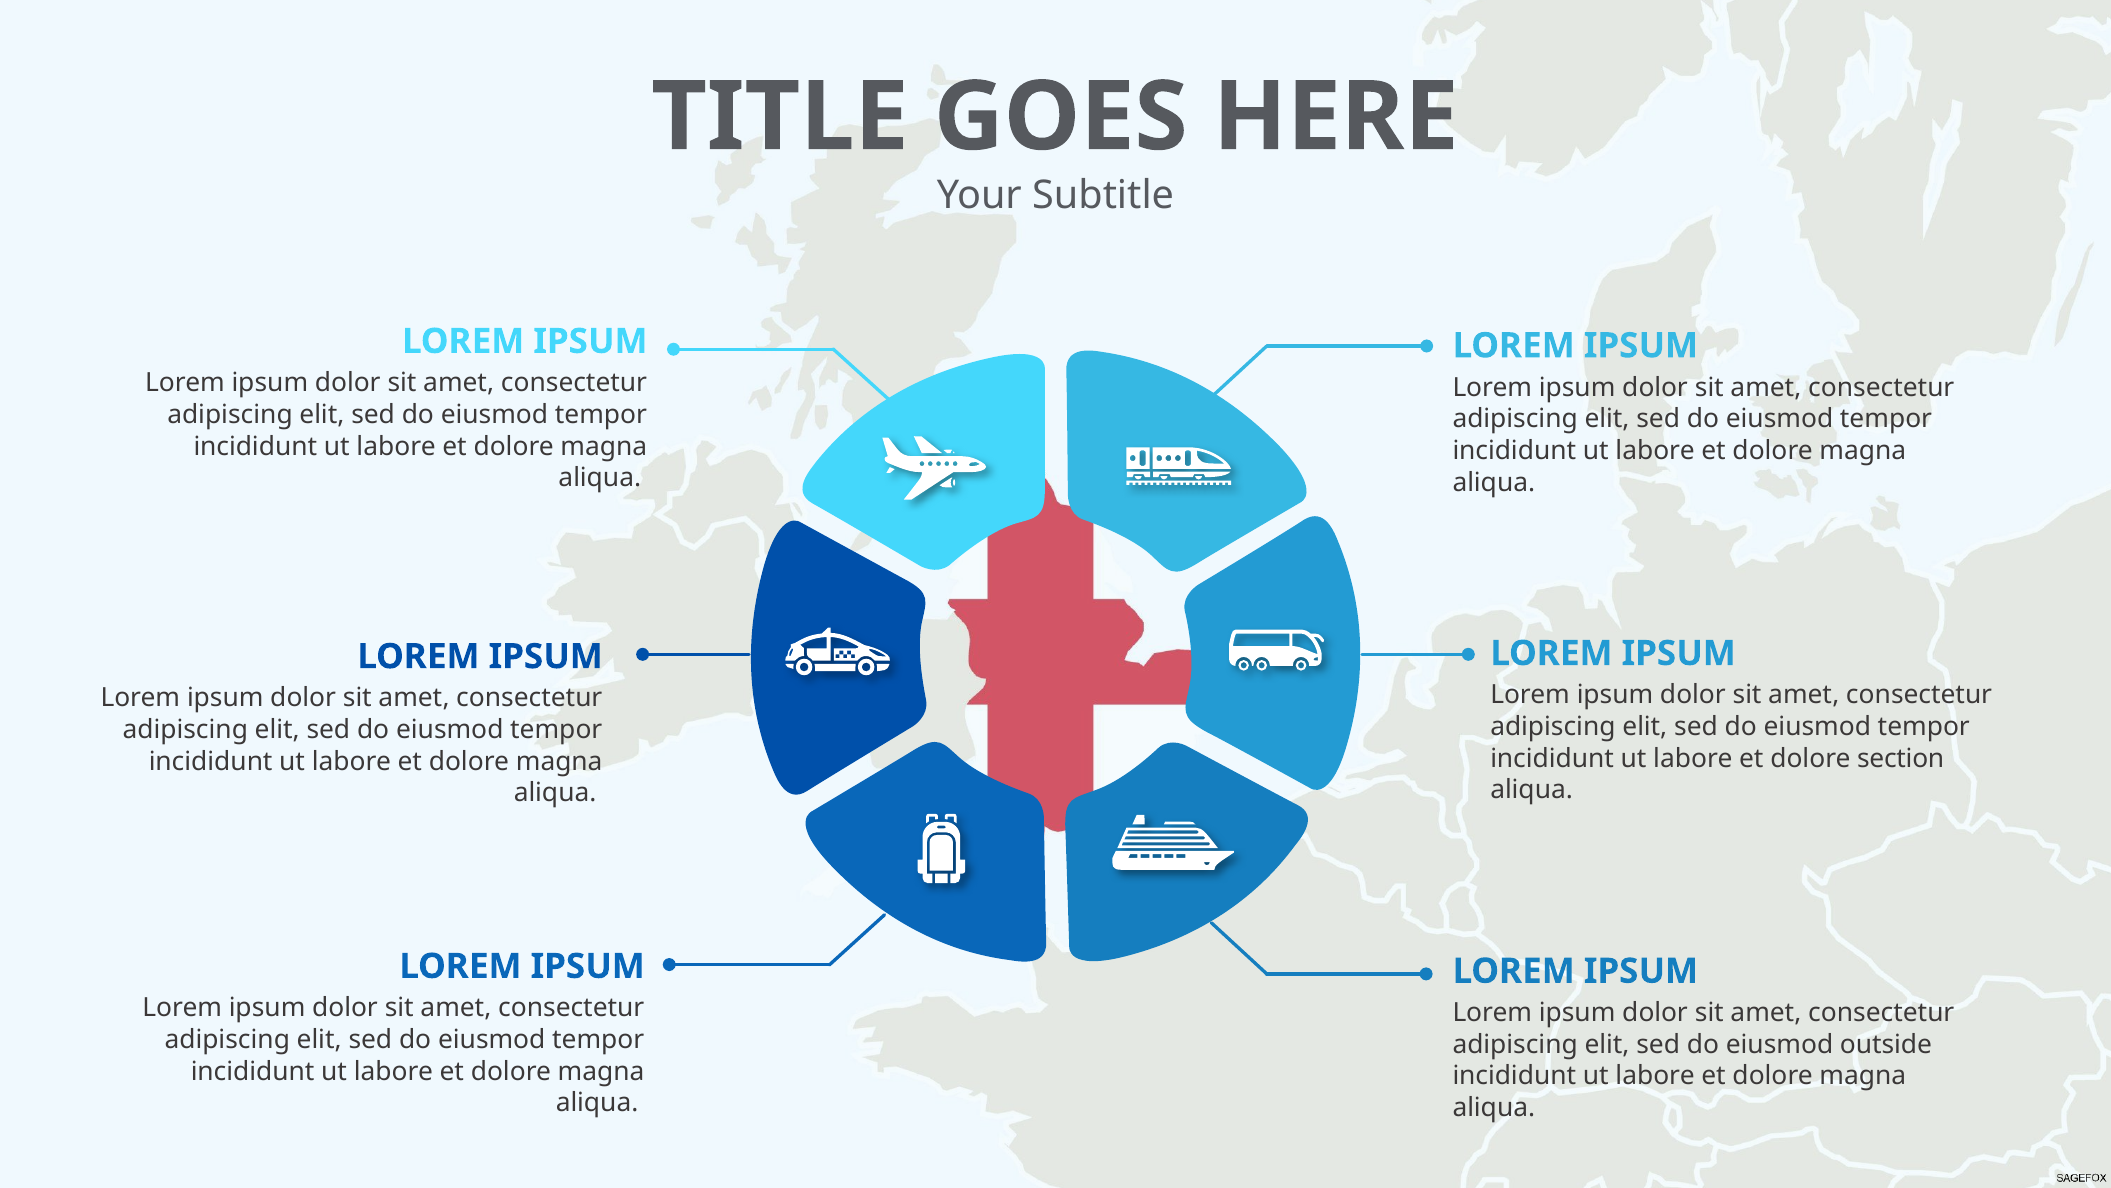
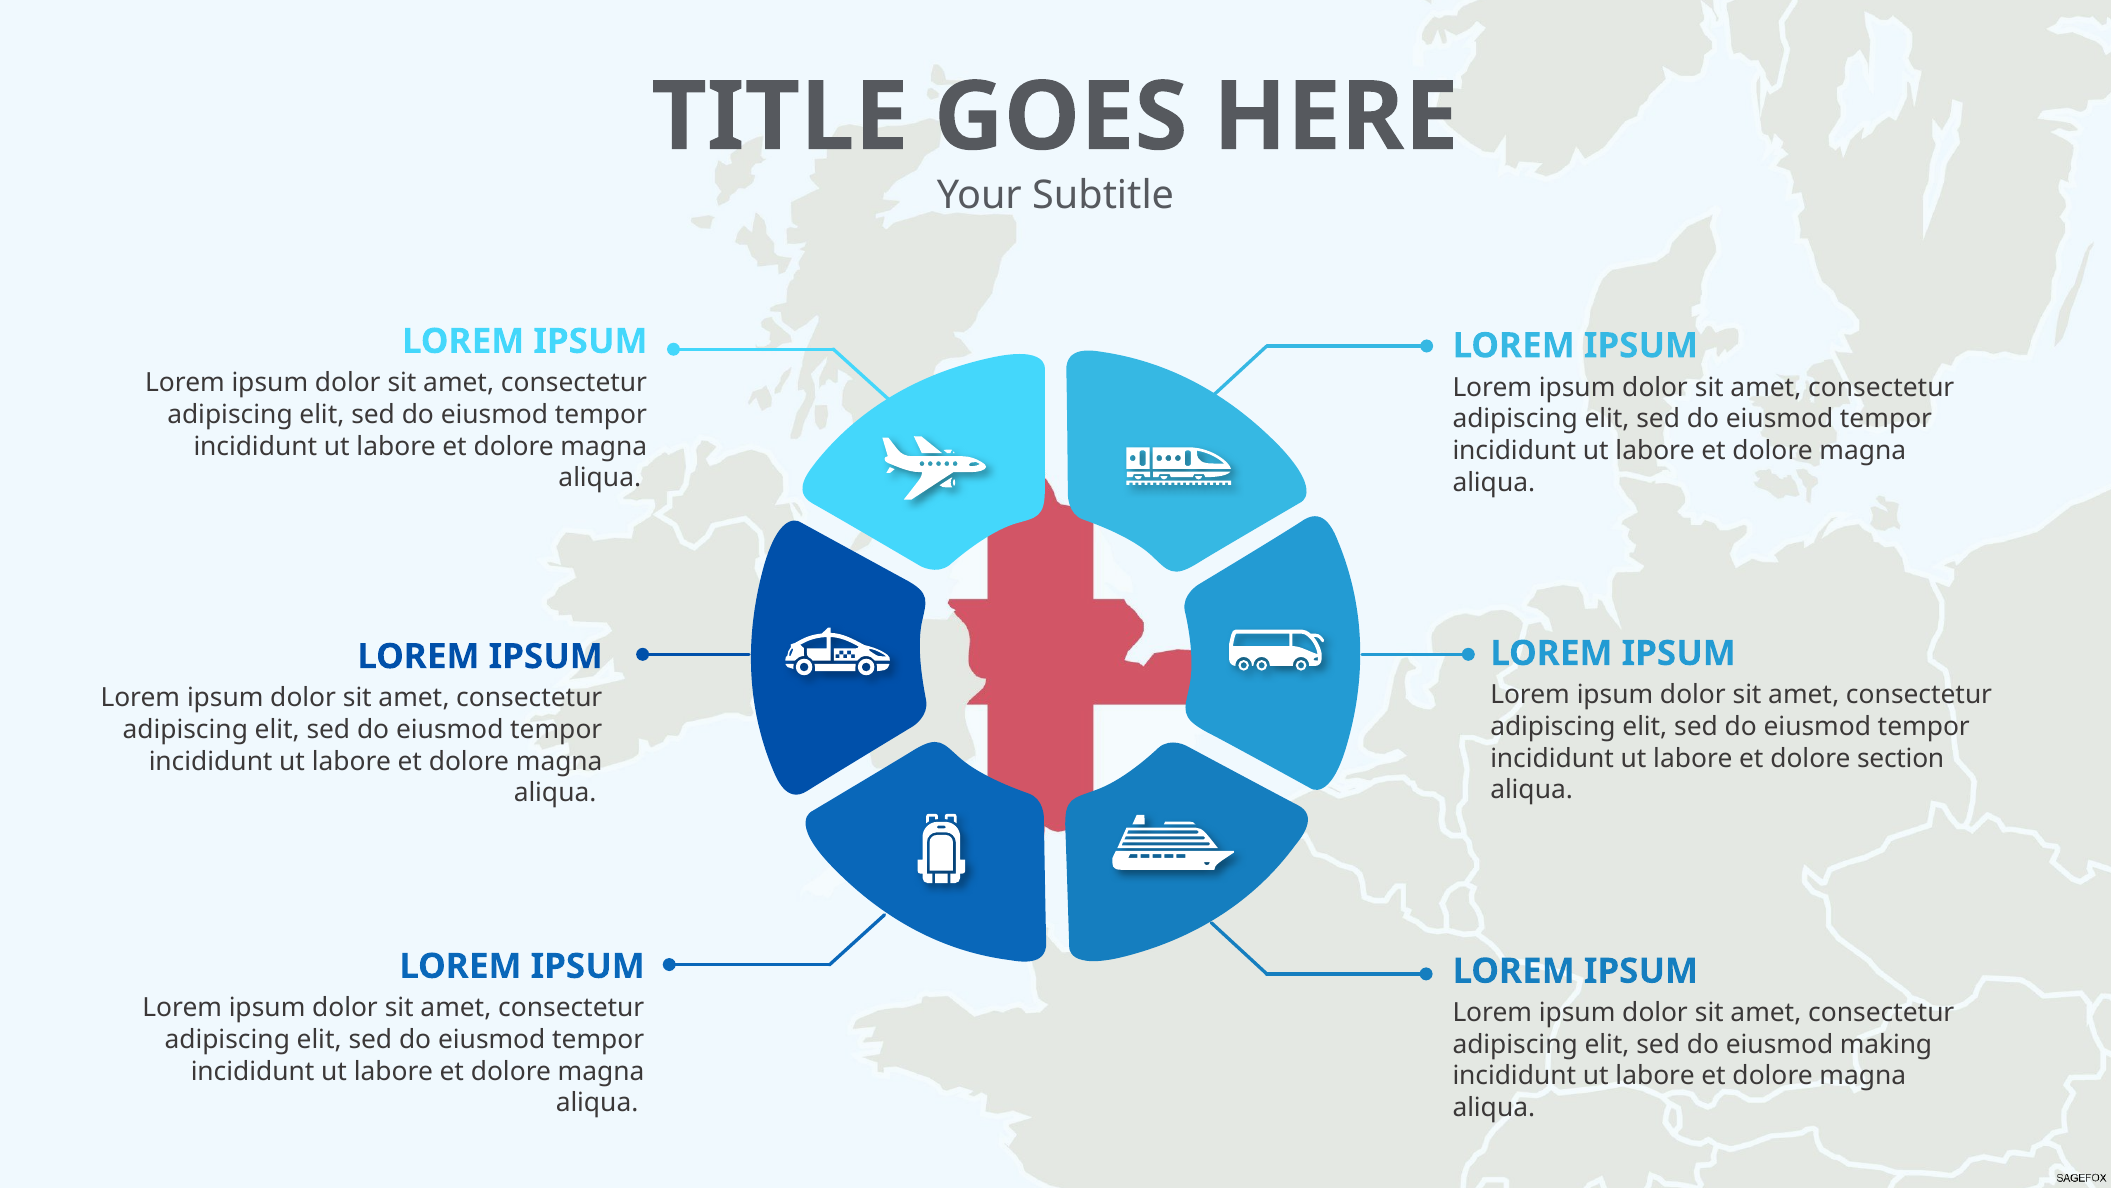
outside: outside -> making (1886, 1044)
